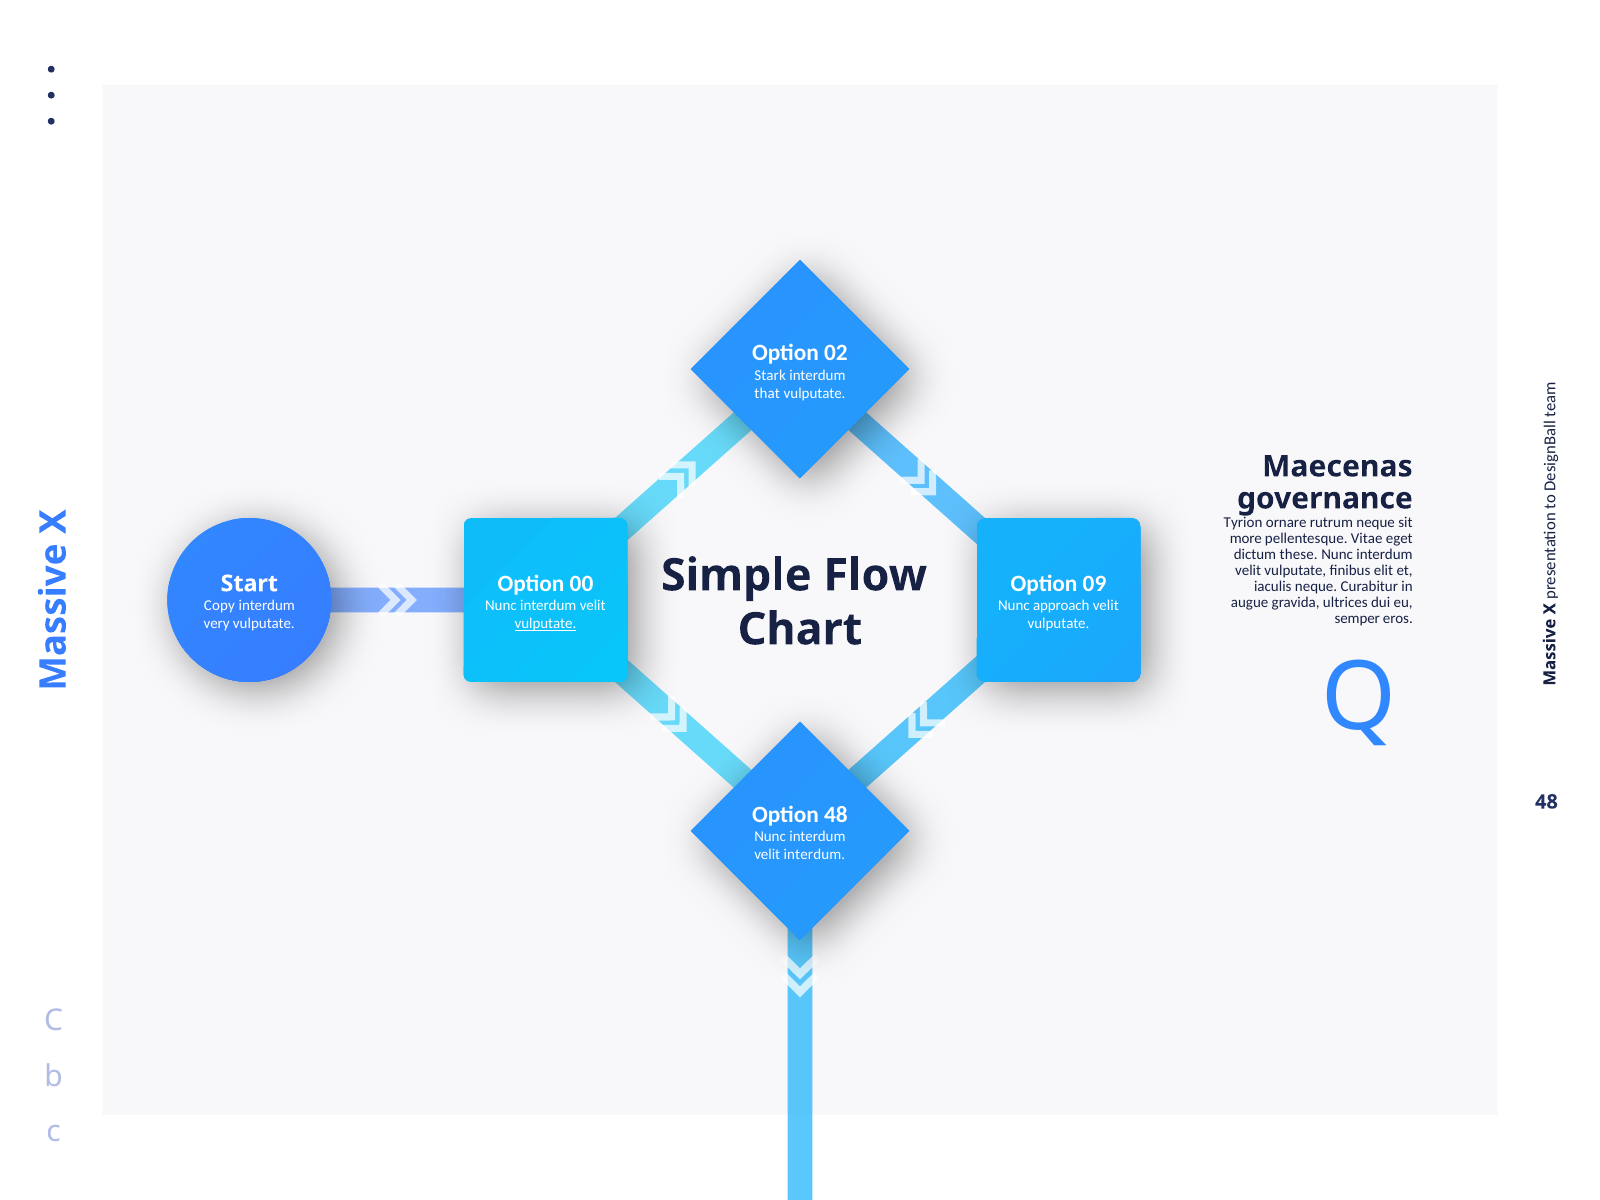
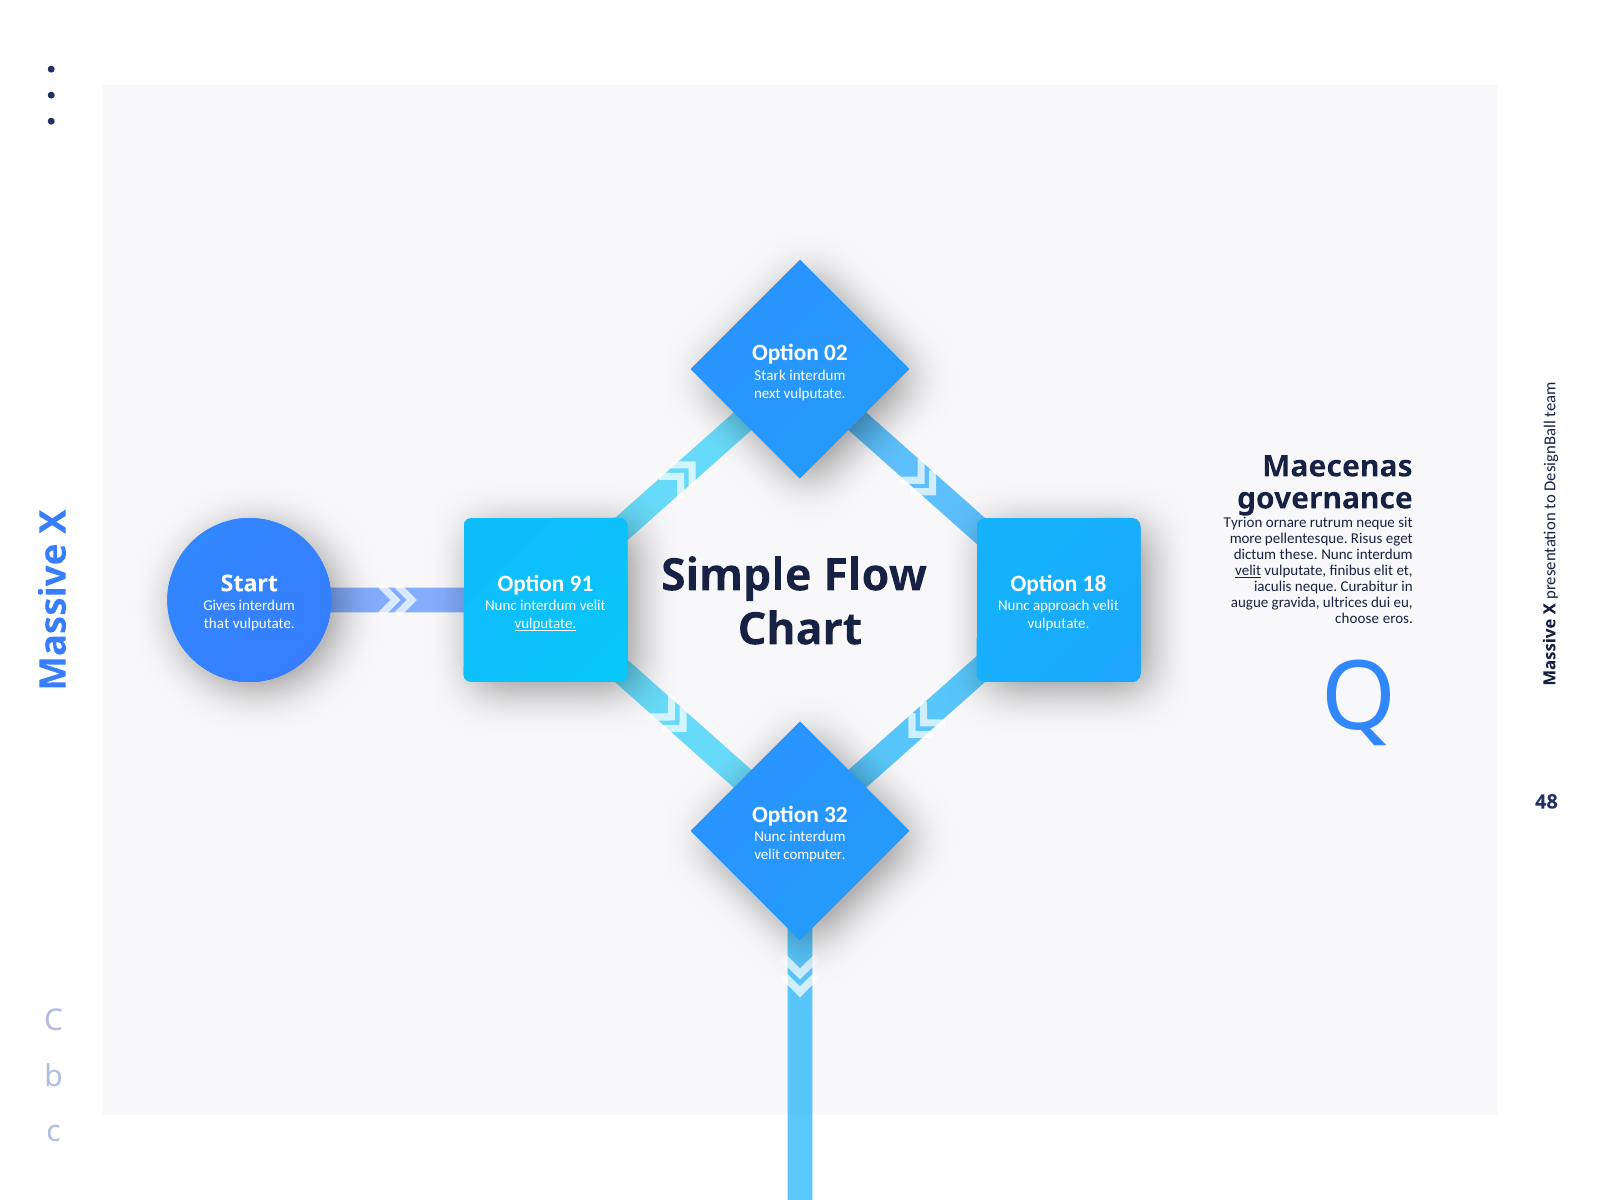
that: that -> next (767, 393)
Vitae: Vitae -> Risus (1367, 539)
velit underline: none -> present (1248, 571)
00: 00 -> 91 (582, 584)
09: 09 -> 18 (1095, 584)
Copy: Copy -> Gives (220, 606)
semper: semper -> choose (1357, 619)
very: very -> that (217, 624)
Option 48: 48 -> 32 (836, 814)
velit interdum: interdum -> computer (815, 855)
